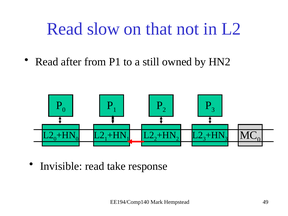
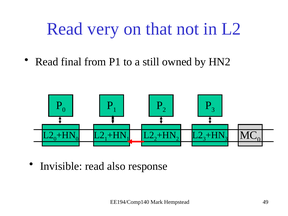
slow: slow -> very (103, 29)
after: after -> final (71, 62)
take: take -> also (116, 166)
